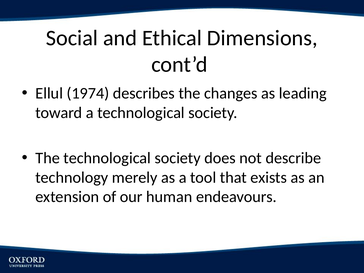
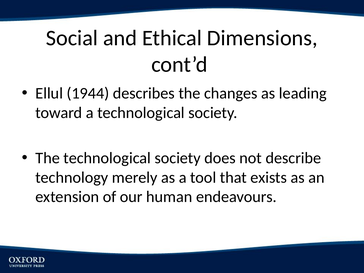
1974: 1974 -> 1944 (88, 93)
